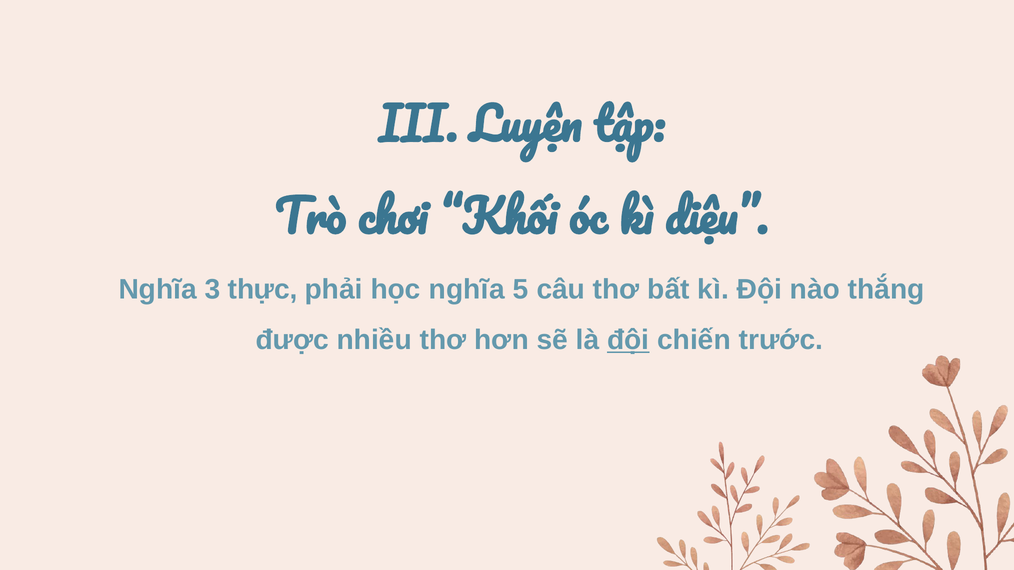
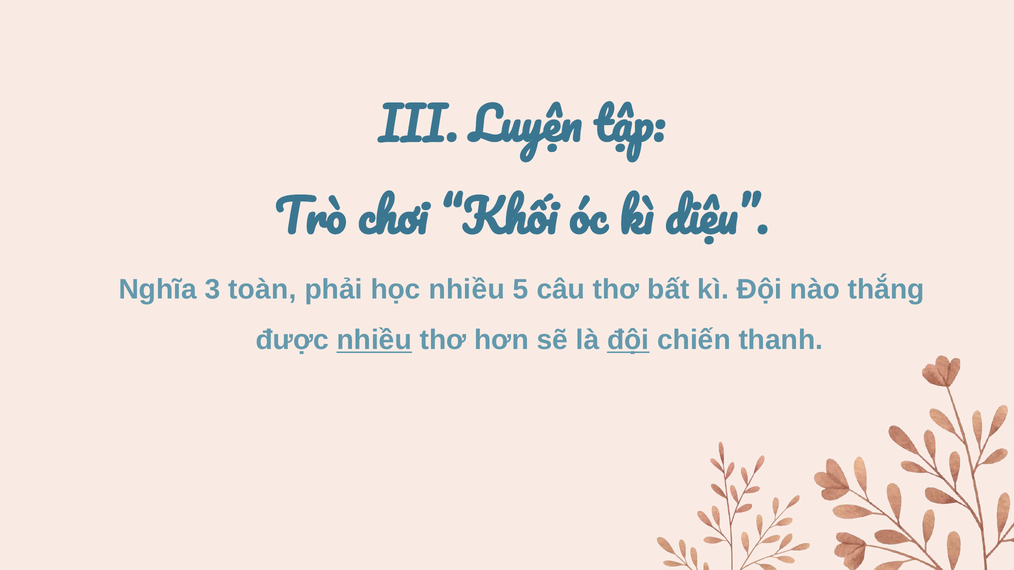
thực: thực -> toàn (262, 290)
học nghĩa: nghĩa -> nhiều (467, 290)
nhiều underline: none -> present (374, 340)
trước: trước -> thanh (781, 340)
